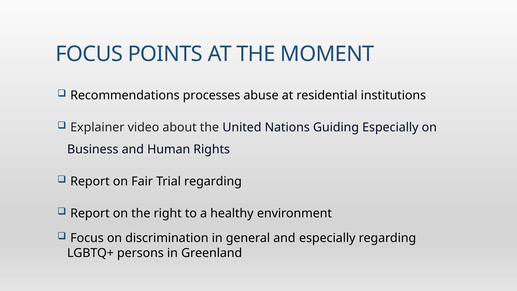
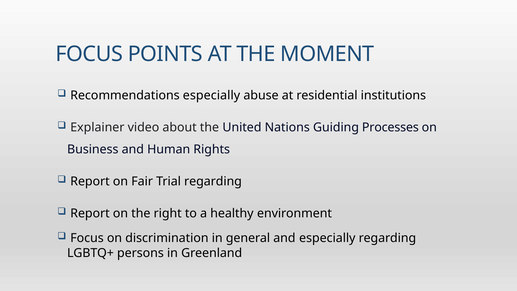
Recommendations processes: processes -> especially (211, 95)
Guiding Especially: Especially -> Processes (390, 127)
